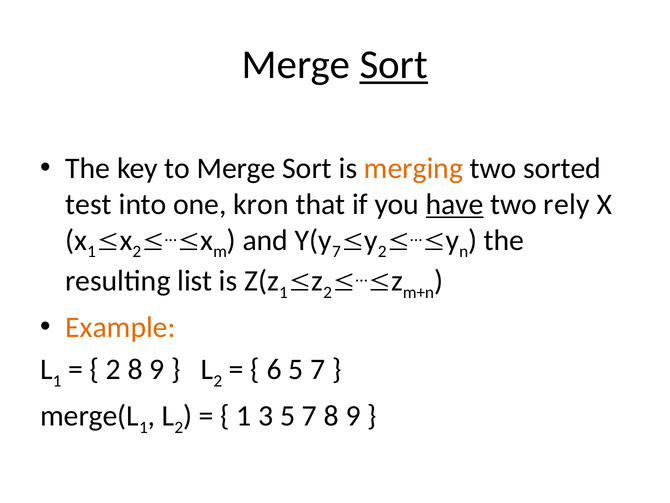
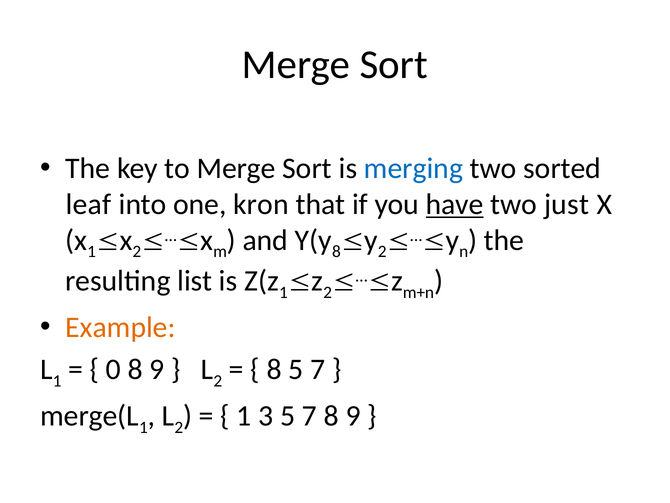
Sort underline: present -> none (394, 65)
merging colour: orange -> blue (413, 168)
test: test -> leaf (88, 204)
rely: rely -> just (567, 204)
7: 7 -> 8 (336, 252)
2: 2 -> 0 (113, 369)
6: 6 -> 8 (274, 369)
